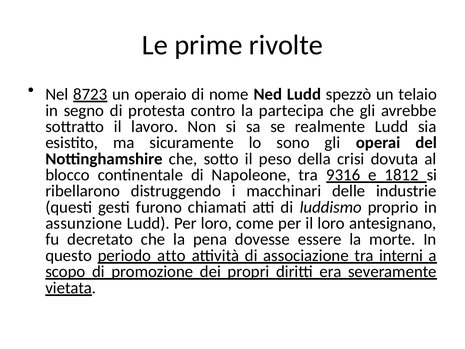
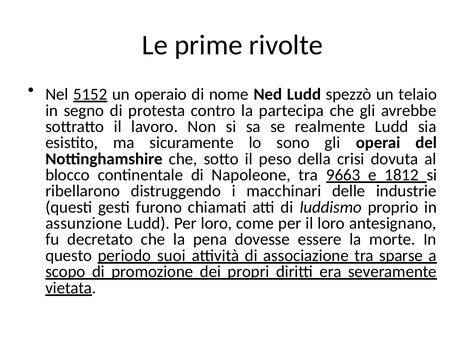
8723: 8723 -> 5152 (90, 94)
9316: 9316 -> 9663 (343, 175)
atto: atto -> suoi (172, 255)
interni: interni -> sparse (401, 255)
